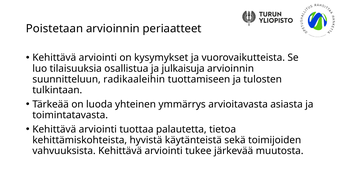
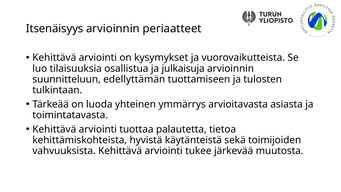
Poistetaan: Poistetaan -> Itsenäisyys (55, 29)
radikaaleihin: radikaaleihin -> edellyttämän (134, 79)
